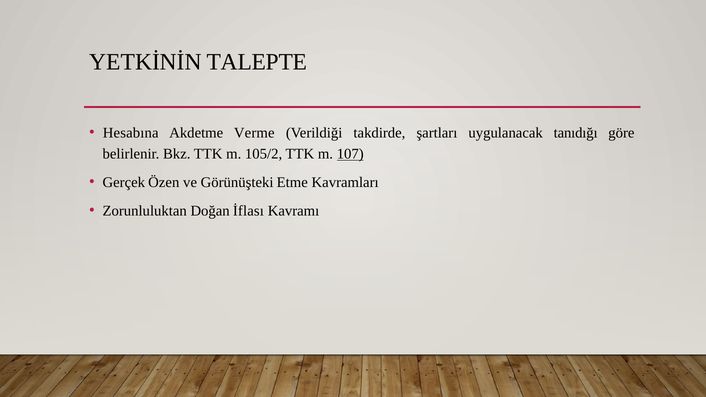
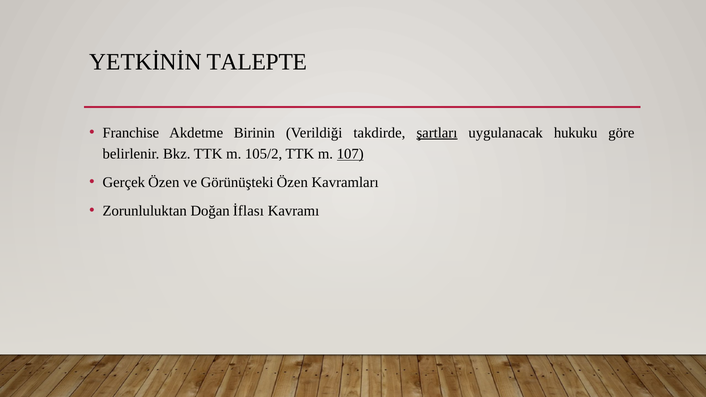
Hesabına: Hesabına -> Franchise (131, 133)
Verme: Verme -> Birinin (254, 133)
şartları underline: none -> present (437, 133)
tanıdığı: tanıdığı -> hukuku (576, 133)
Görünüşteki Etme: Etme -> Özen (292, 182)
